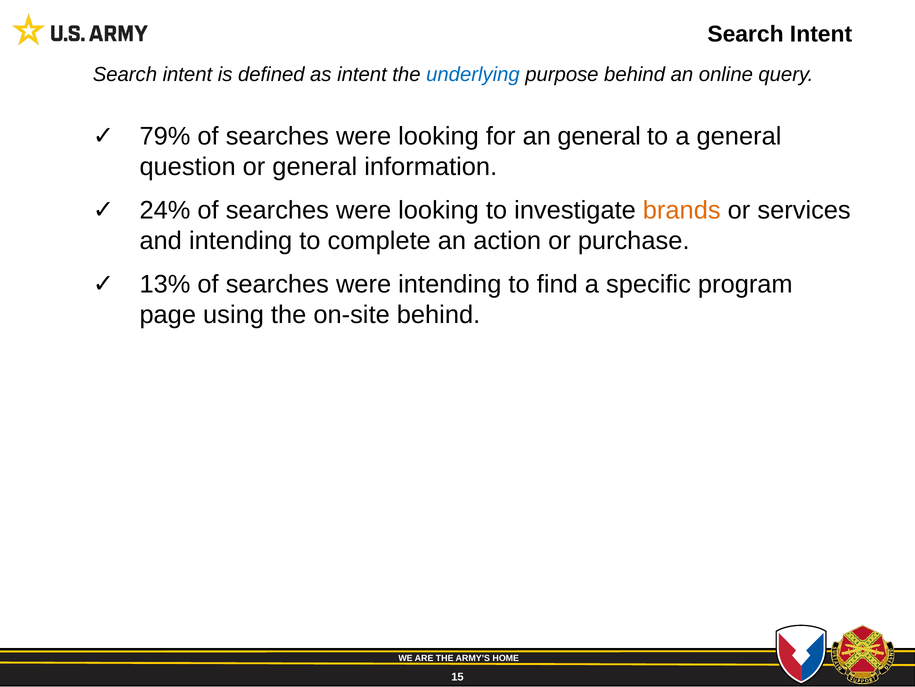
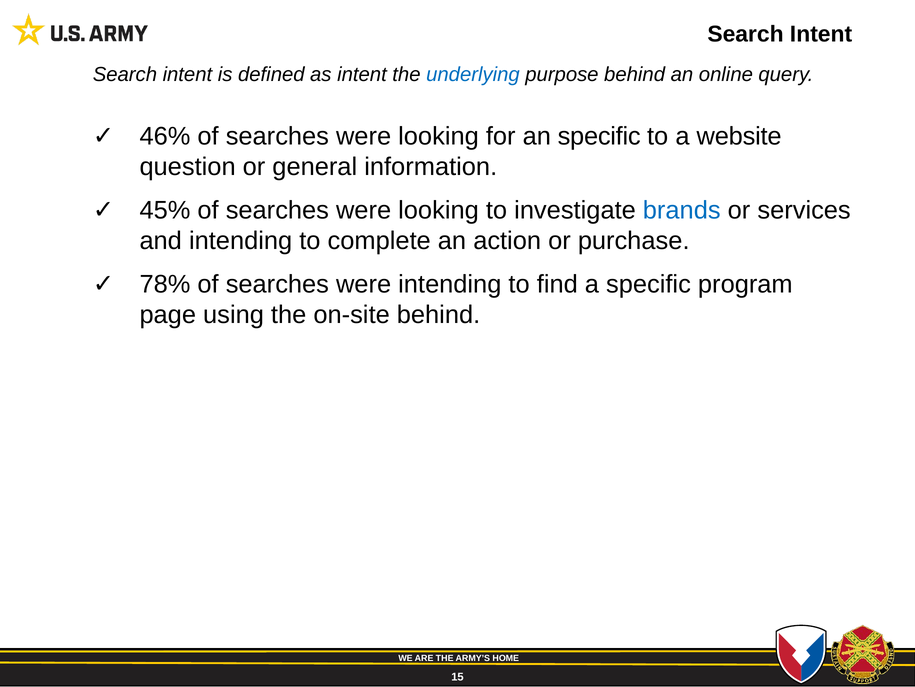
79%: 79% -> 46% (165, 136)
an general: general -> specific (599, 136)
a general: general -> website (739, 136)
24%: 24% -> 45% (165, 210)
brands colour: orange -> blue (682, 210)
13%: 13% -> 78% (165, 284)
